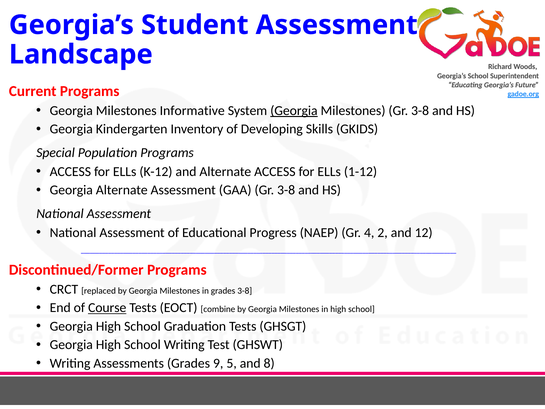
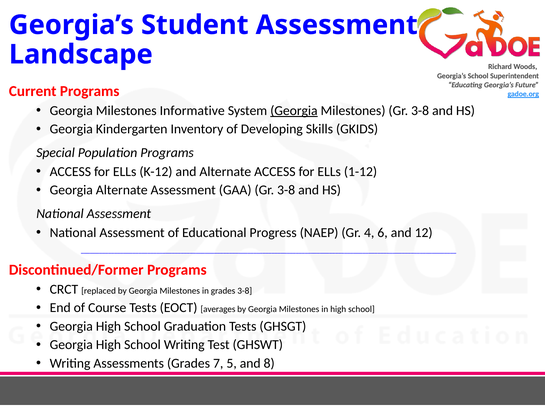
2: 2 -> 6 (383, 232)
Course underline: present -> none (107, 308)
combine: combine -> averages (218, 309)
9: 9 -> 7 (218, 363)
